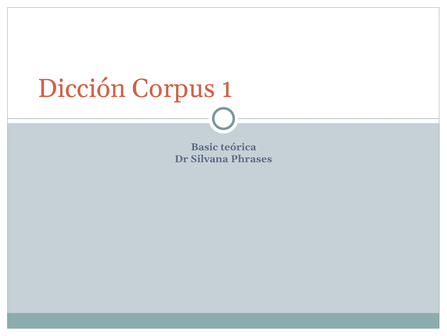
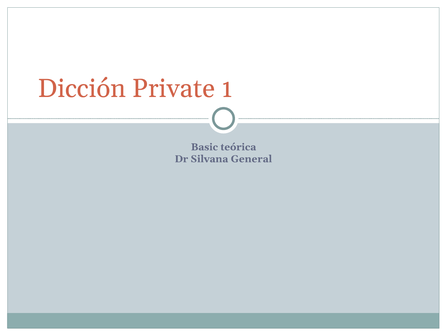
Corpus: Corpus -> Private (174, 88)
Phrases: Phrases -> General (251, 159)
